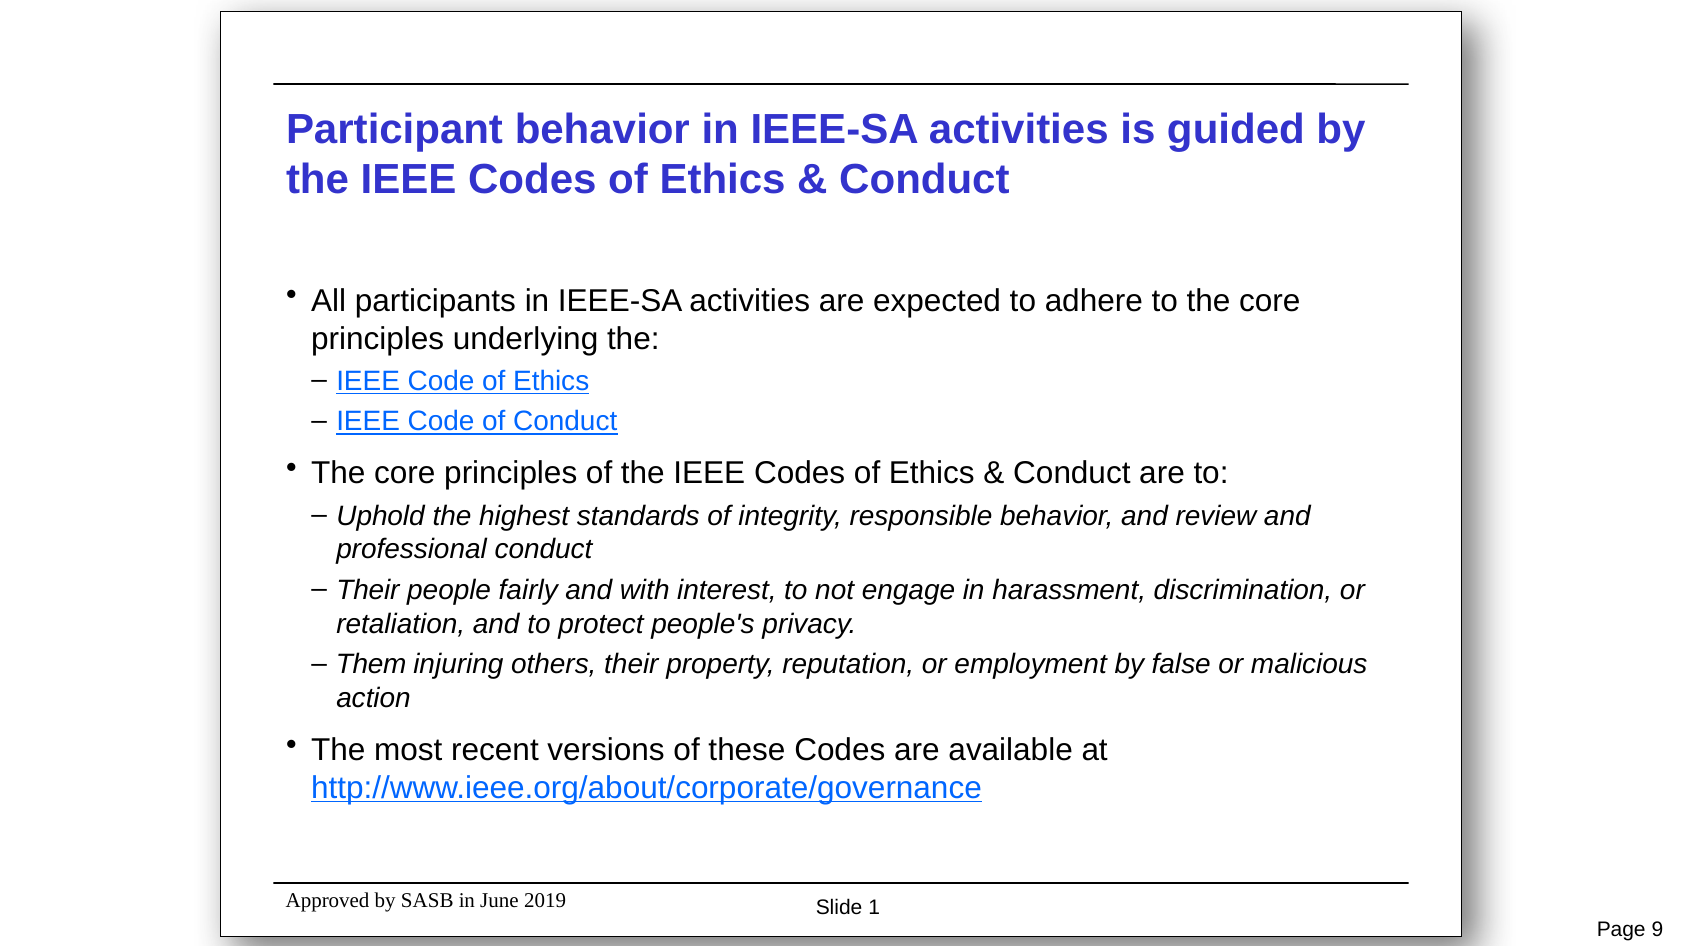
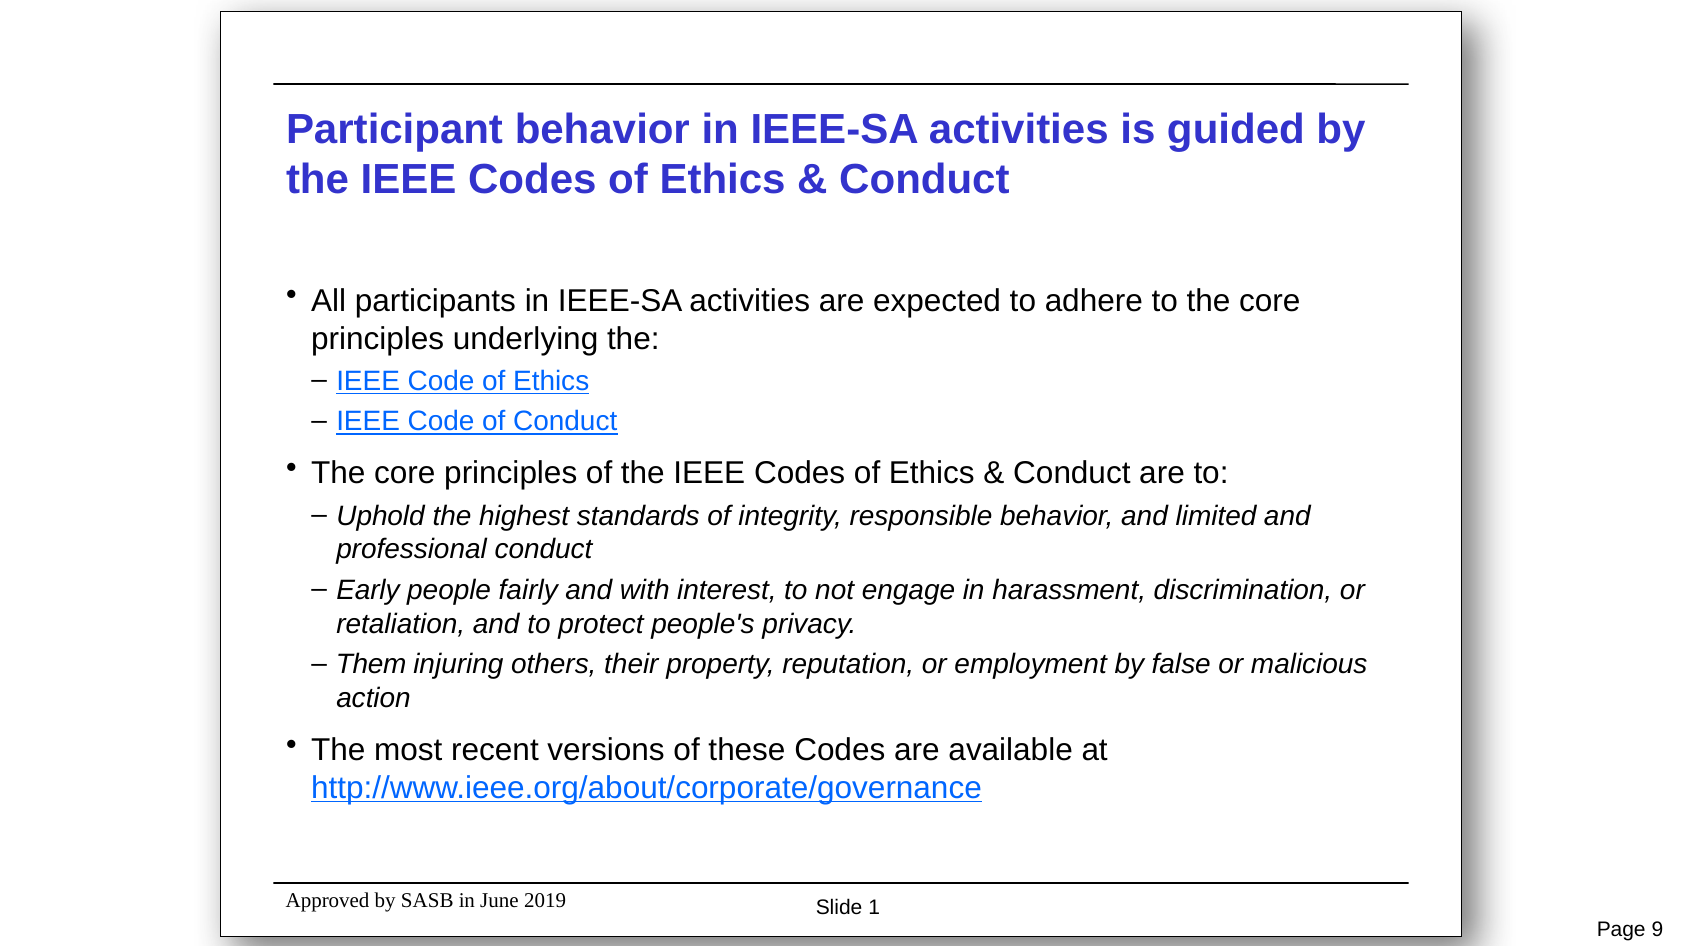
review: review -> limited (1216, 516)
Their: Their -> Early (368, 590)
